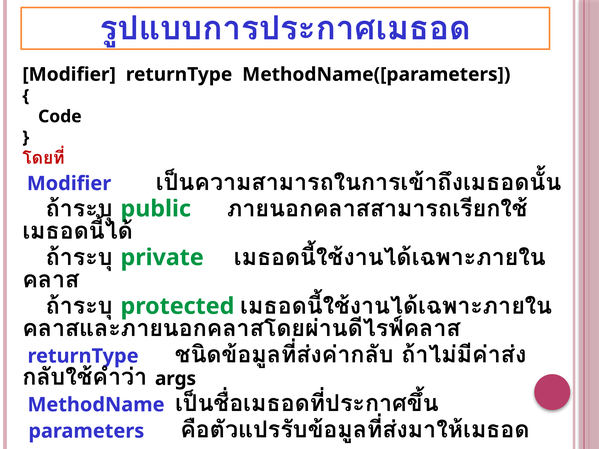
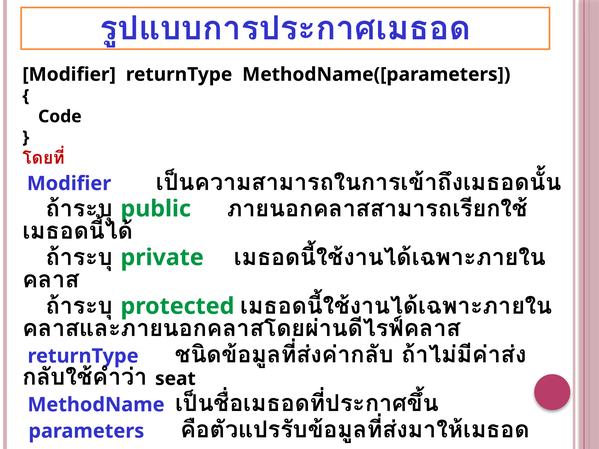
args: args -> seat (175, 379)
